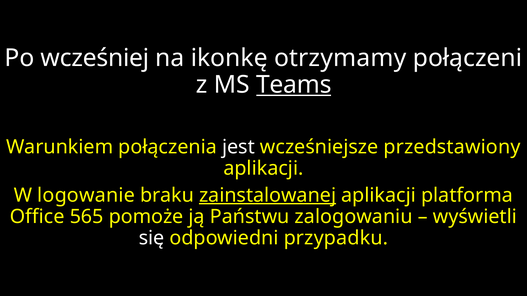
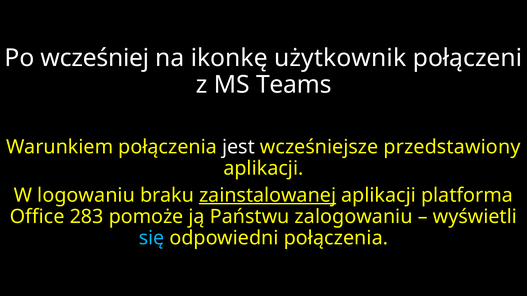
otrzymamy: otrzymamy -> użytkownik (340, 58)
Teams underline: present -> none (294, 85)
logowanie: logowanie -> logowaniu (86, 196)
565: 565 -> 283 (87, 217)
się colour: white -> light blue (152, 238)
odpowiedni przypadku: przypadku -> połączenia (336, 238)
